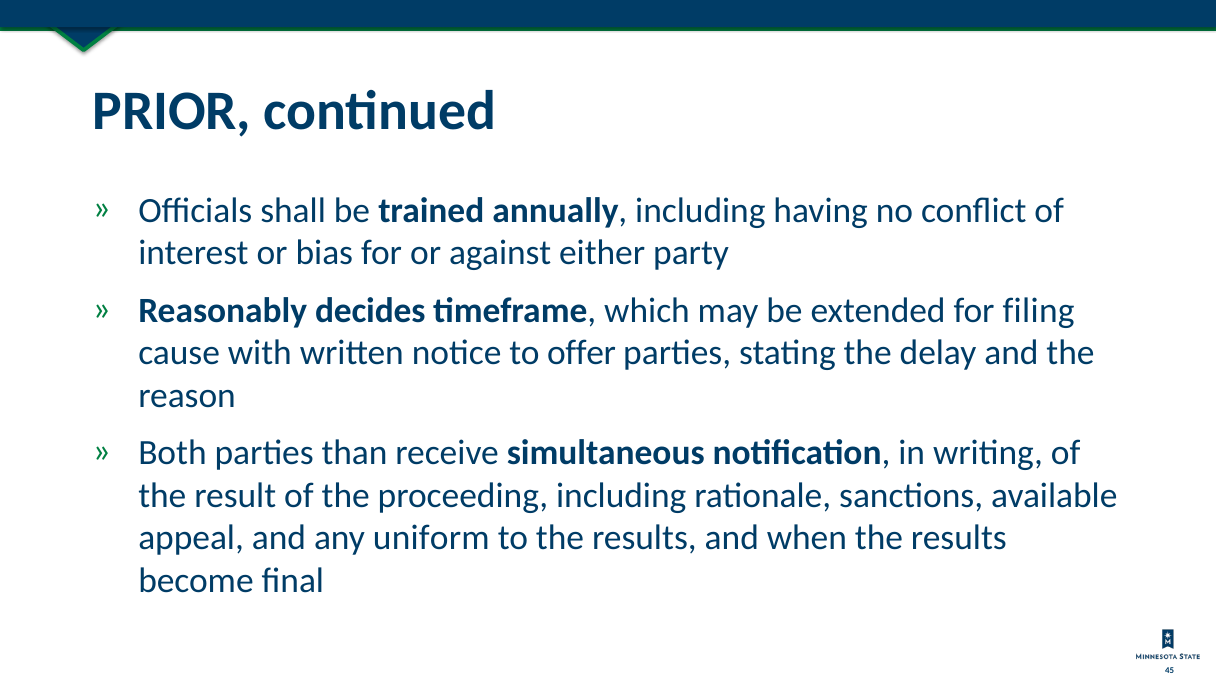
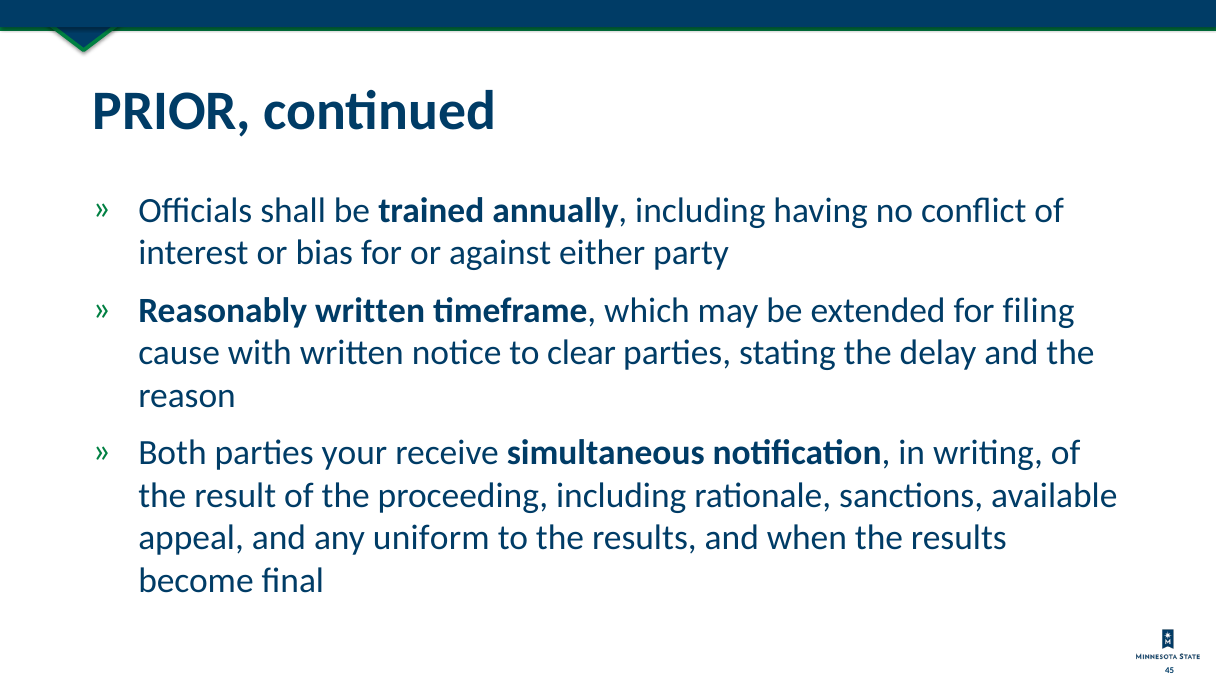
Reasonably decides: decides -> written (370, 311)
offer: offer -> clear (582, 353)
than: than -> your (355, 453)
